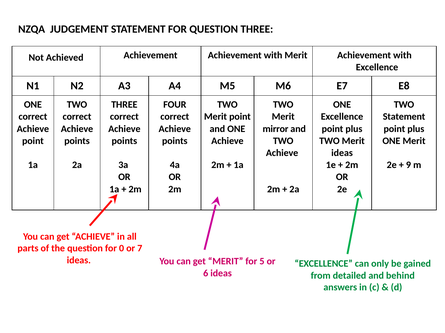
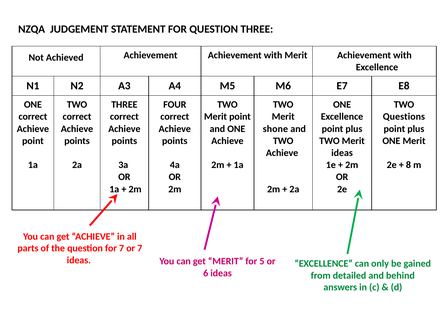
Statement: Statement -> Questions (404, 117)
mirror: mirror -> shone (275, 129)
9: 9 -> 8 (408, 165)
for 0: 0 -> 7 (122, 249)
